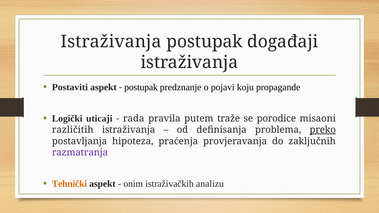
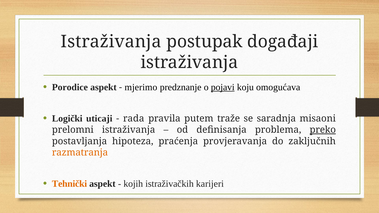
Postaviti: Postaviti -> Porodice (70, 87)
postupak: postupak -> mjerimo (141, 87)
pojavi underline: none -> present (223, 87)
propagande: propagande -> omogućava (278, 87)
porodice: porodice -> saradnja (276, 119)
različitih: različitih -> prelomni (73, 130)
razmatranja colour: purple -> orange (80, 153)
onim: onim -> kojih (133, 184)
analizu: analizu -> karijeri (210, 184)
